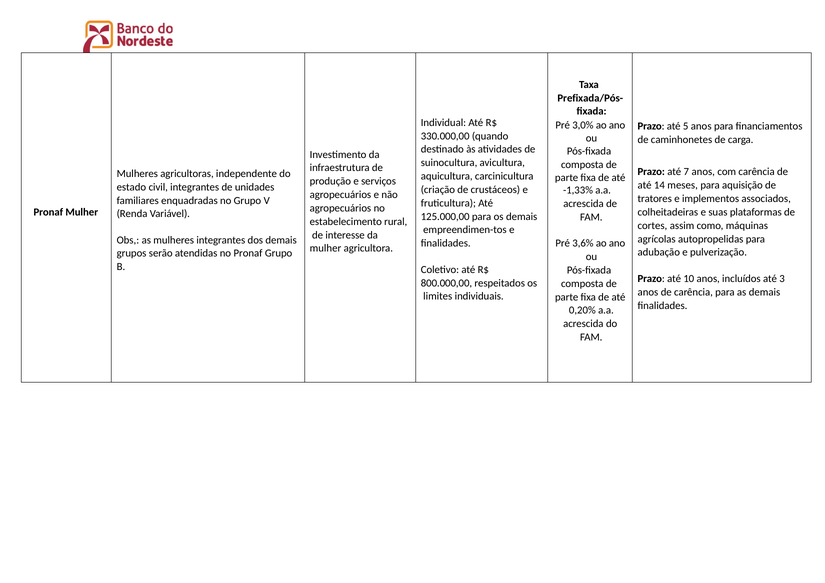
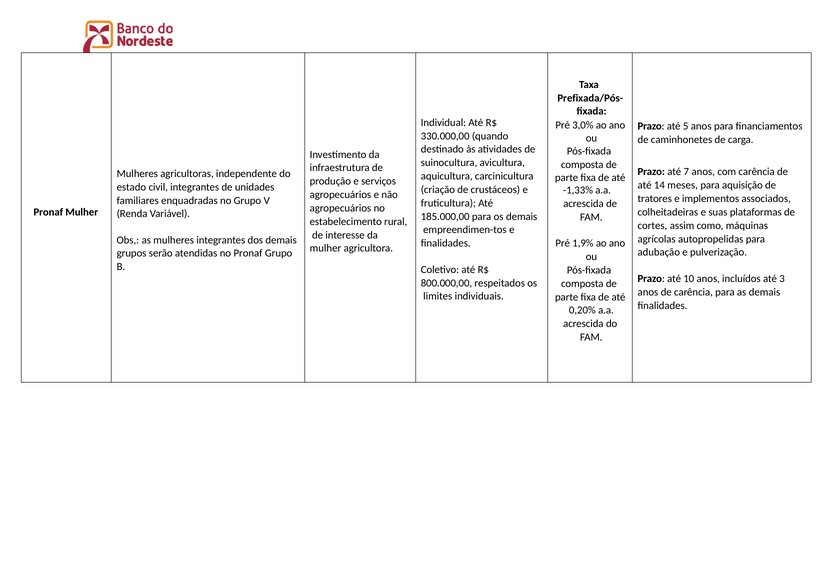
125.000,00: 125.000,00 -> 185.000,00 (445, 216)
3,6%: 3,6% -> 1,9% (583, 243)
